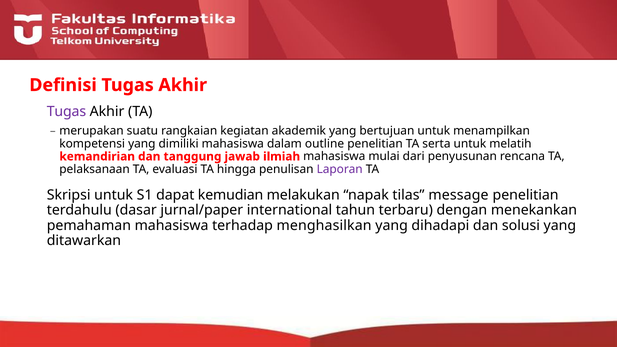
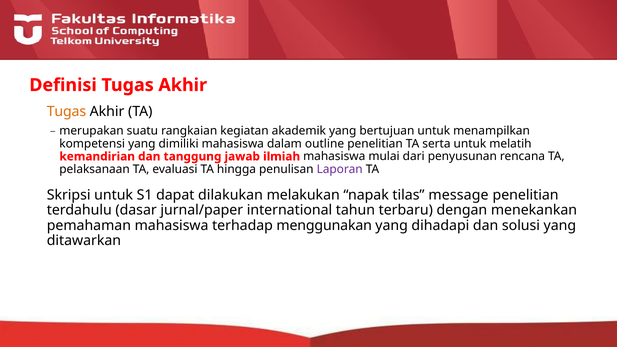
Tugas colour: purple -> orange (66, 112)
kemudian: kemudian -> dilakukan (230, 195)
menghasilkan: menghasilkan -> menggunakan (324, 226)
